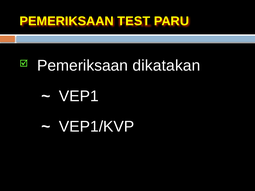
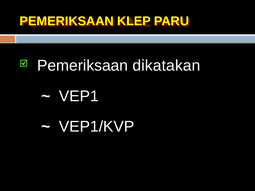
TEST: TEST -> KLEP (134, 21)
